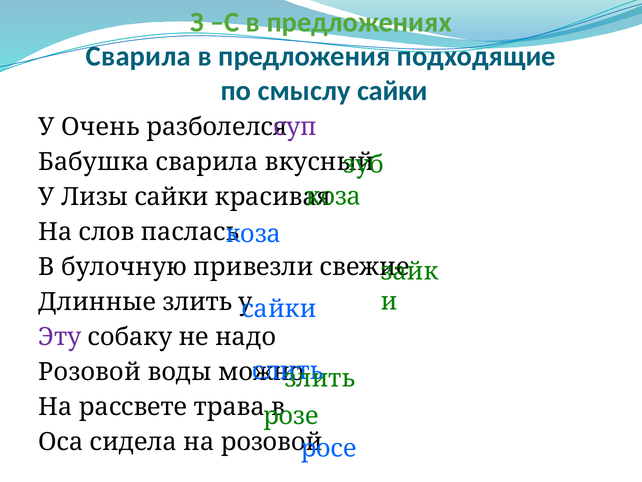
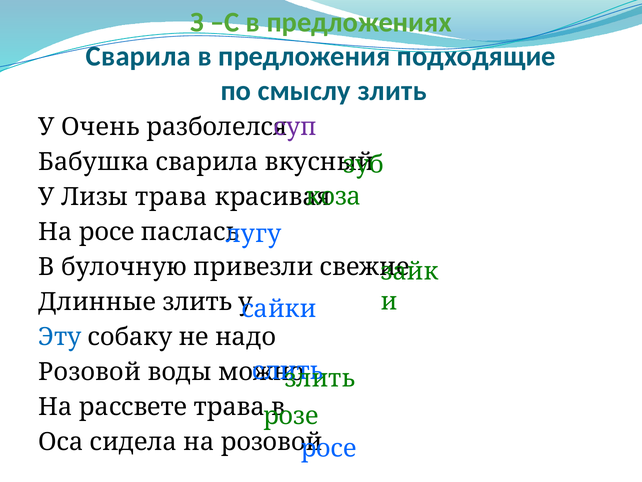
смыслу сайки: сайки -> злить (392, 91)
Лизы сайки: сайки -> трава (172, 197)
На слов: слов -> росе (107, 232)
коза: коза -> лугу (253, 234)
Эту colour: purple -> blue (60, 337)
